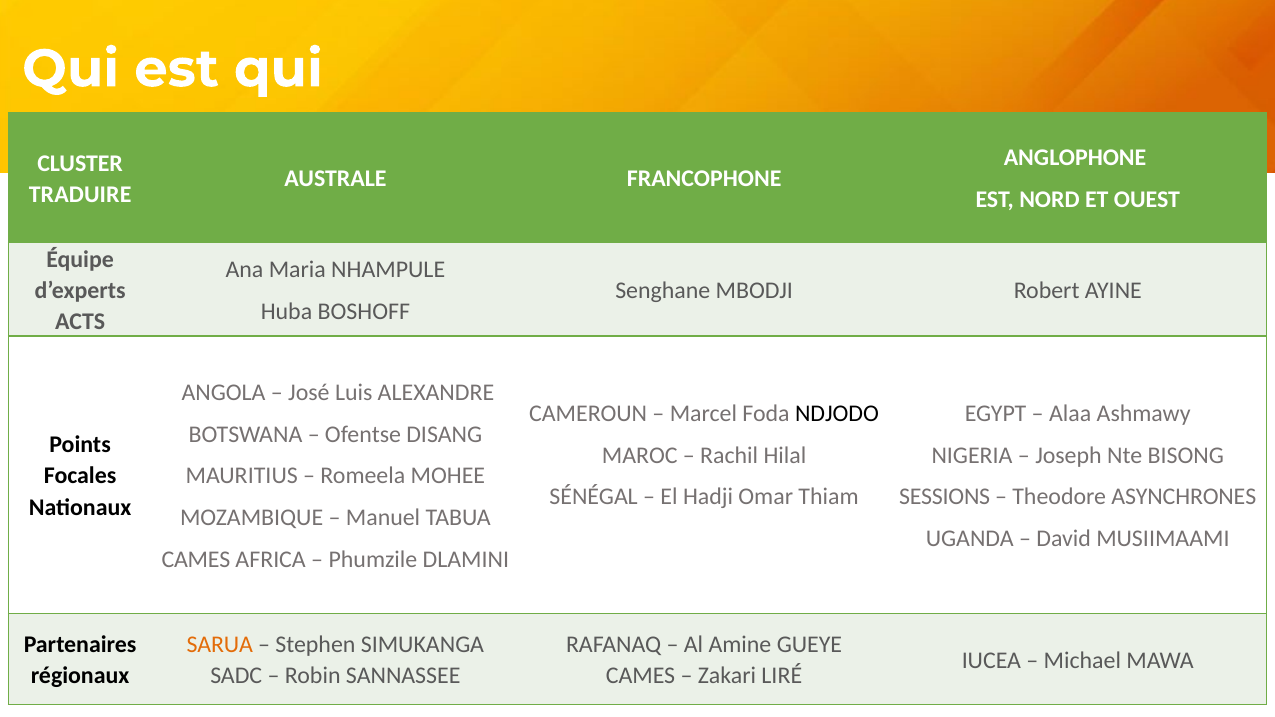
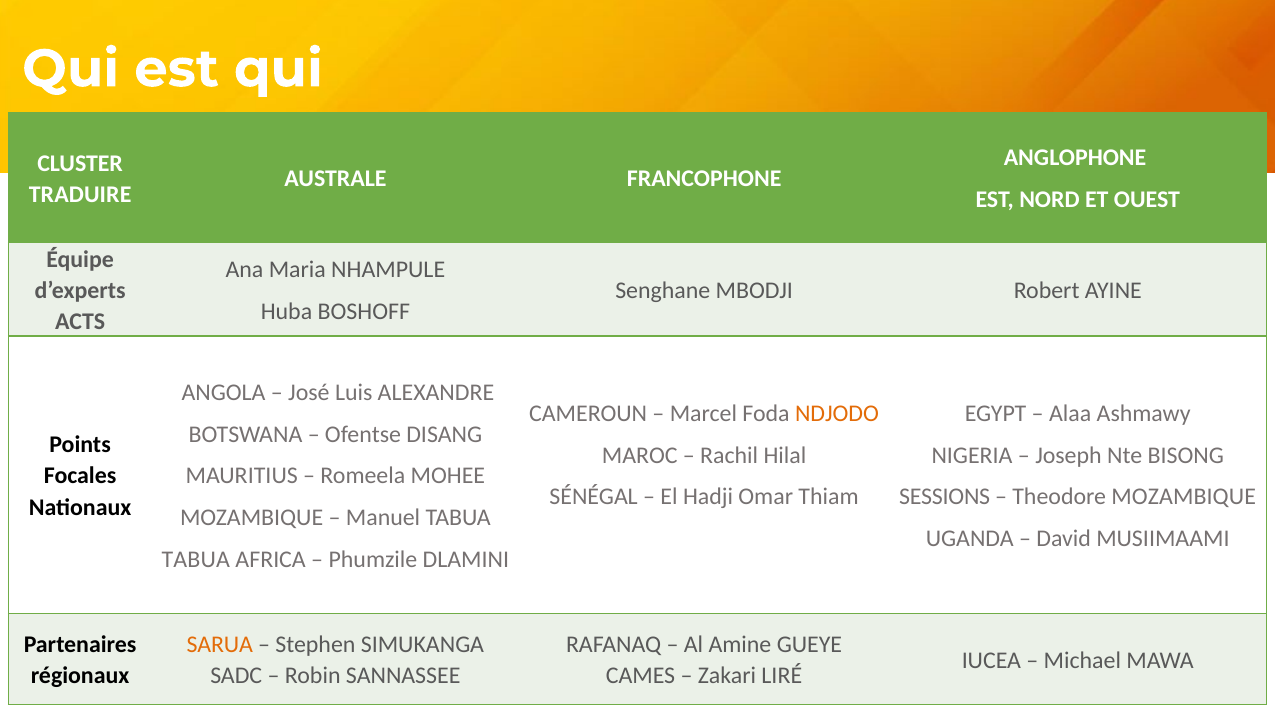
NDJODO colour: black -> orange (837, 413)
Theodore ASYNCHRONES: ASYNCHRONES -> MOZAMBIQUE (1184, 497)
CAMES: CAMES -> TABUA (196, 560)
